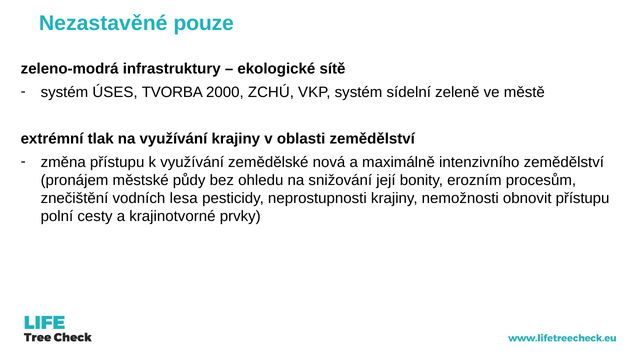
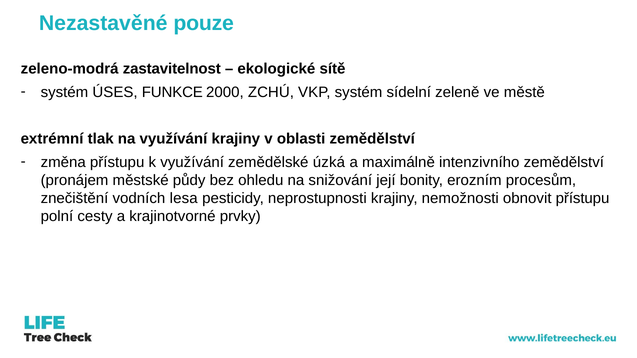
infrastruktury: infrastruktury -> zastavitelnost (172, 69)
TVORBA: TVORBA -> FUNKCE (172, 92)
nová: nová -> úzká (329, 162)
